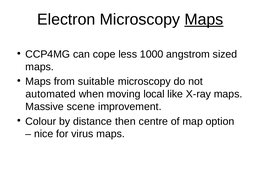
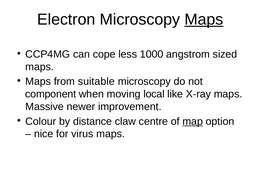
automated: automated -> component (51, 94)
scene: scene -> newer (81, 107)
then: then -> claw (125, 121)
map underline: none -> present (193, 121)
